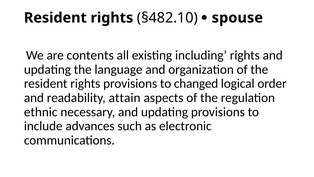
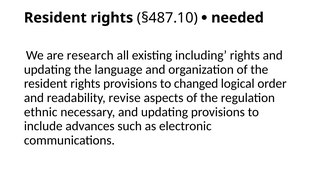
§482.10: §482.10 -> §487.10 (167, 18)
spouse: spouse -> needed (237, 18)
contents: contents -> research (90, 55)
attain: attain -> revise (125, 98)
